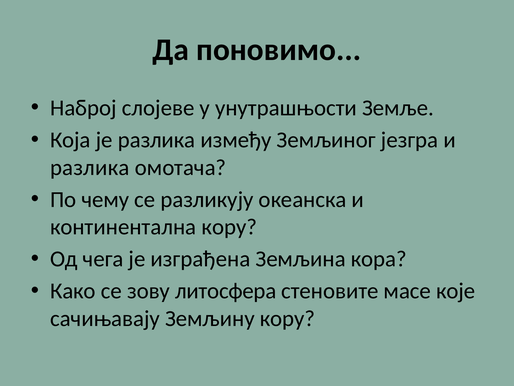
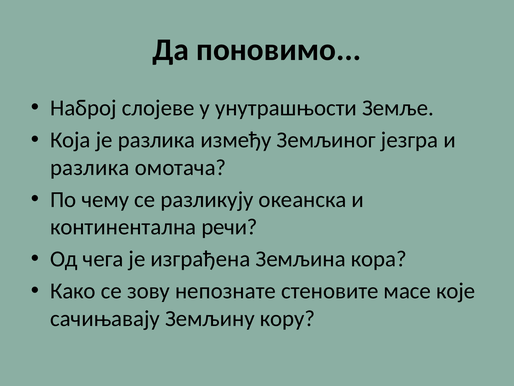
континентална кору: кору -> речи (229, 227)
литосфера: литосфера -> непознате (226, 291)
